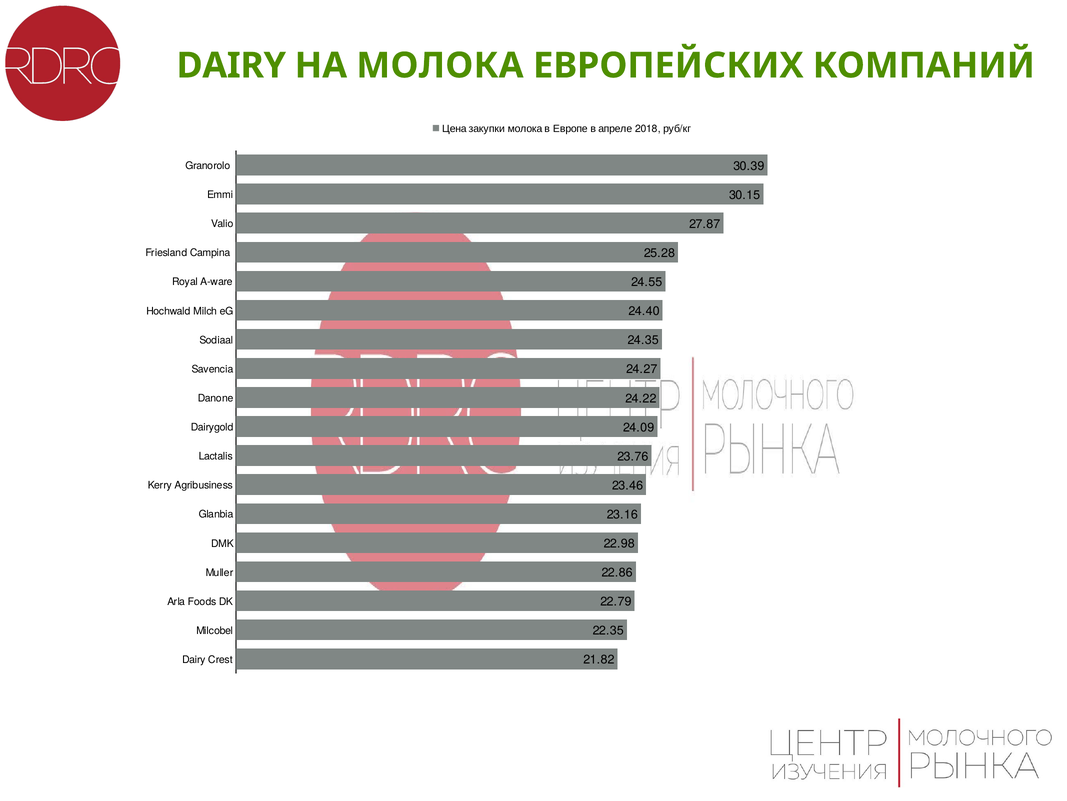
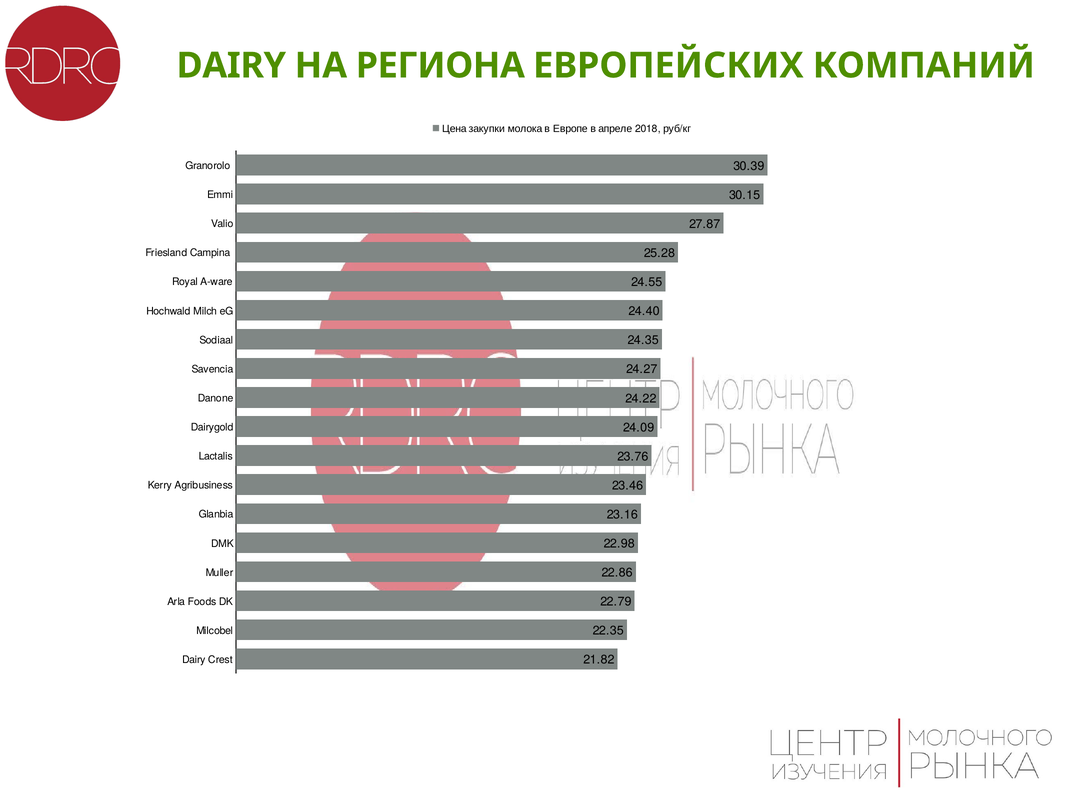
МОЛОКА: МОЛОКА -> РЕГИОНА (440, 66)
